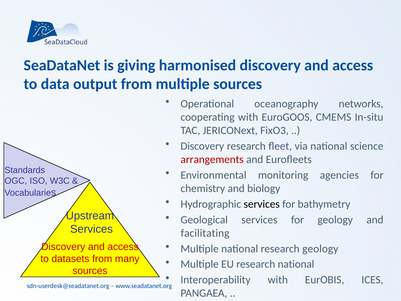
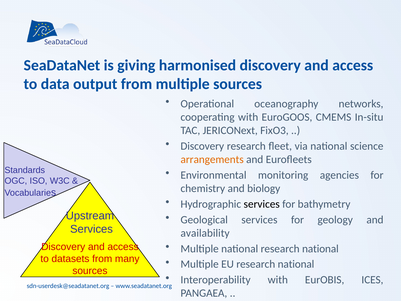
arrangements colour: red -> orange (212, 159)
facilitating: facilitating -> availability (205, 233)
national research geology: geology -> national (320, 248)
